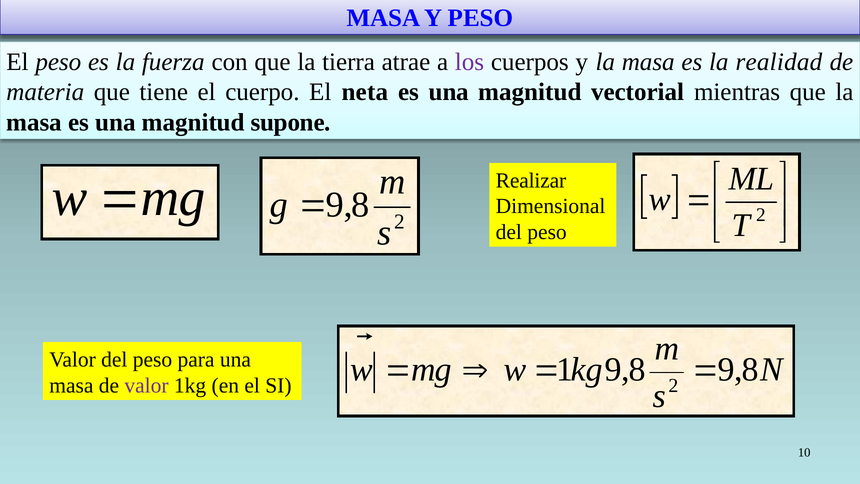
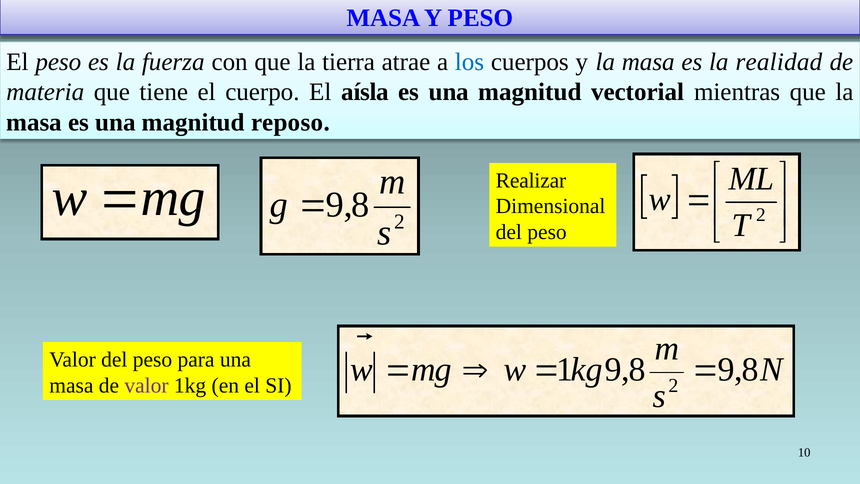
los colour: purple -> blue (469, 62)
neta: neta -> aísla (365, 92)
supone: supone -> reposo (290, 122)
